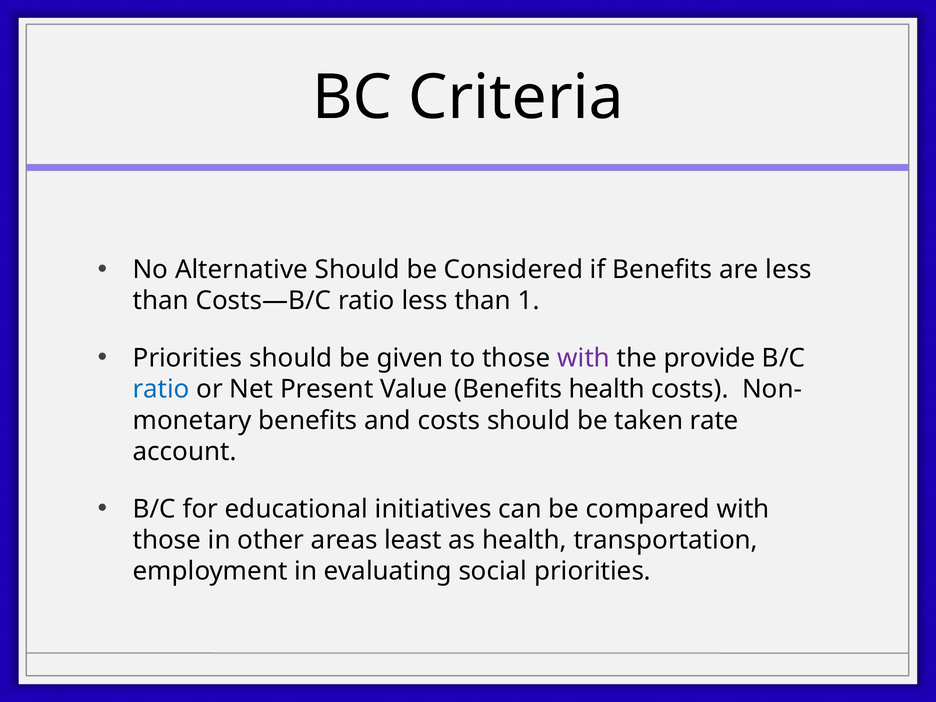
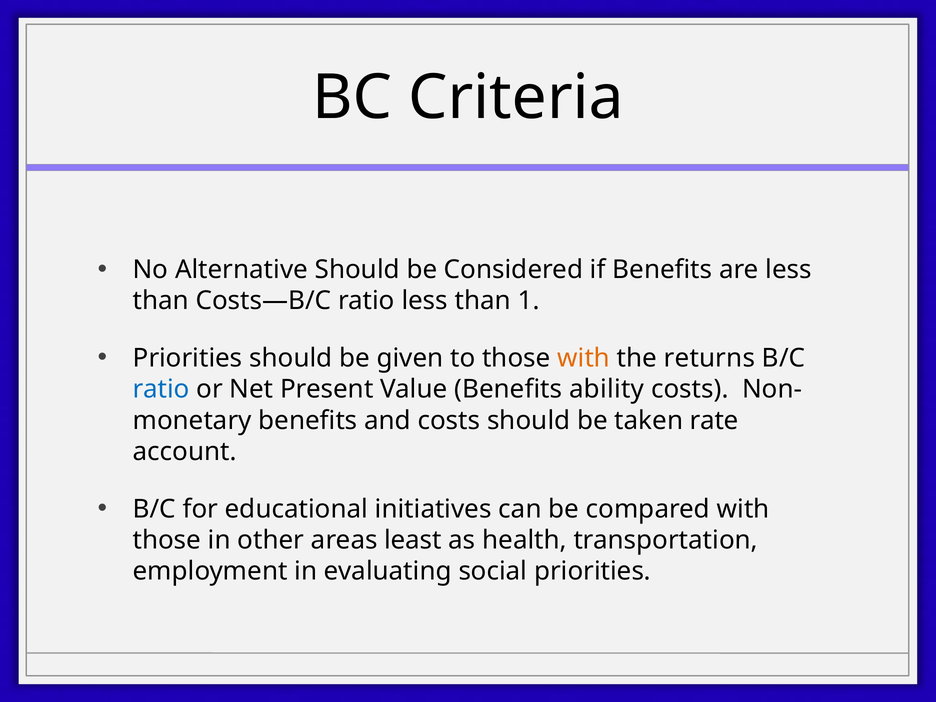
with colour: purple -> orange (584, 358)
provide: provide -> returns (709, 358)
Benefits health: health -> ability (607, 389)
